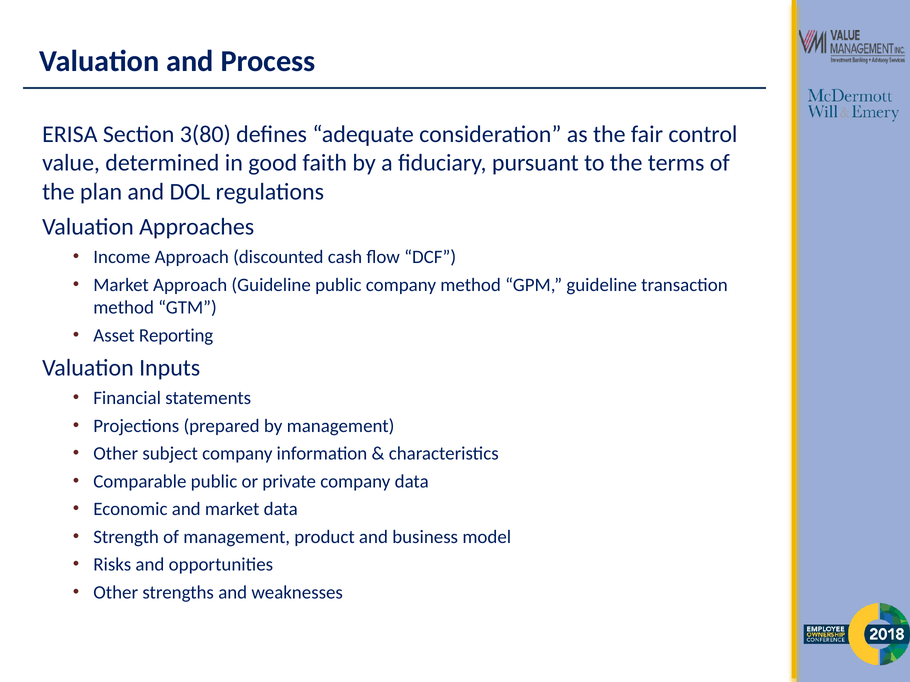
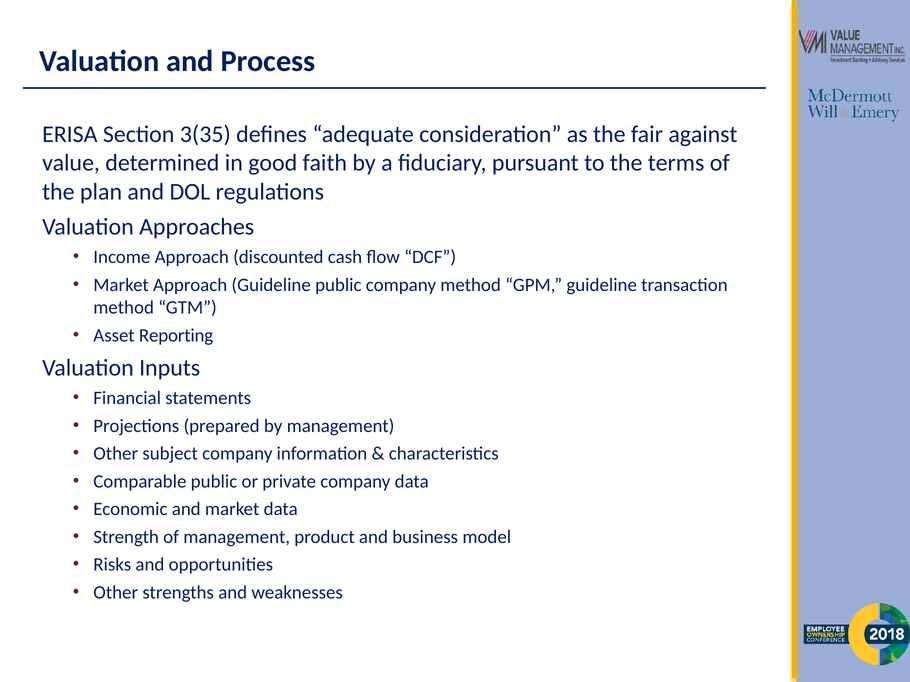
3(80: 3(80 -> 3(35 (205, 134)
control: control -> against (703, 134)
